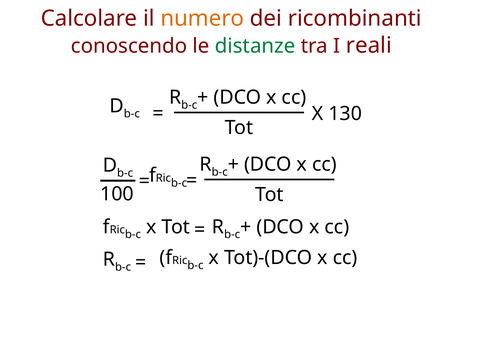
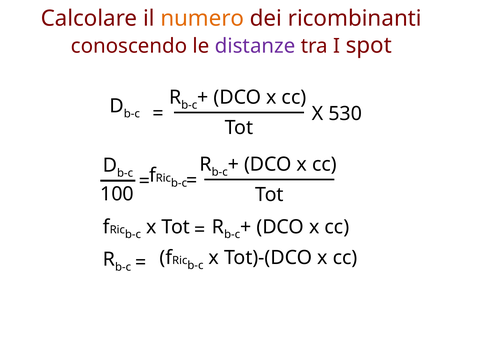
distanze colour: green -> purple (255, 46)
reali: reali -> spot (369, 45)
130: 130 -> 530 (345, 114)
